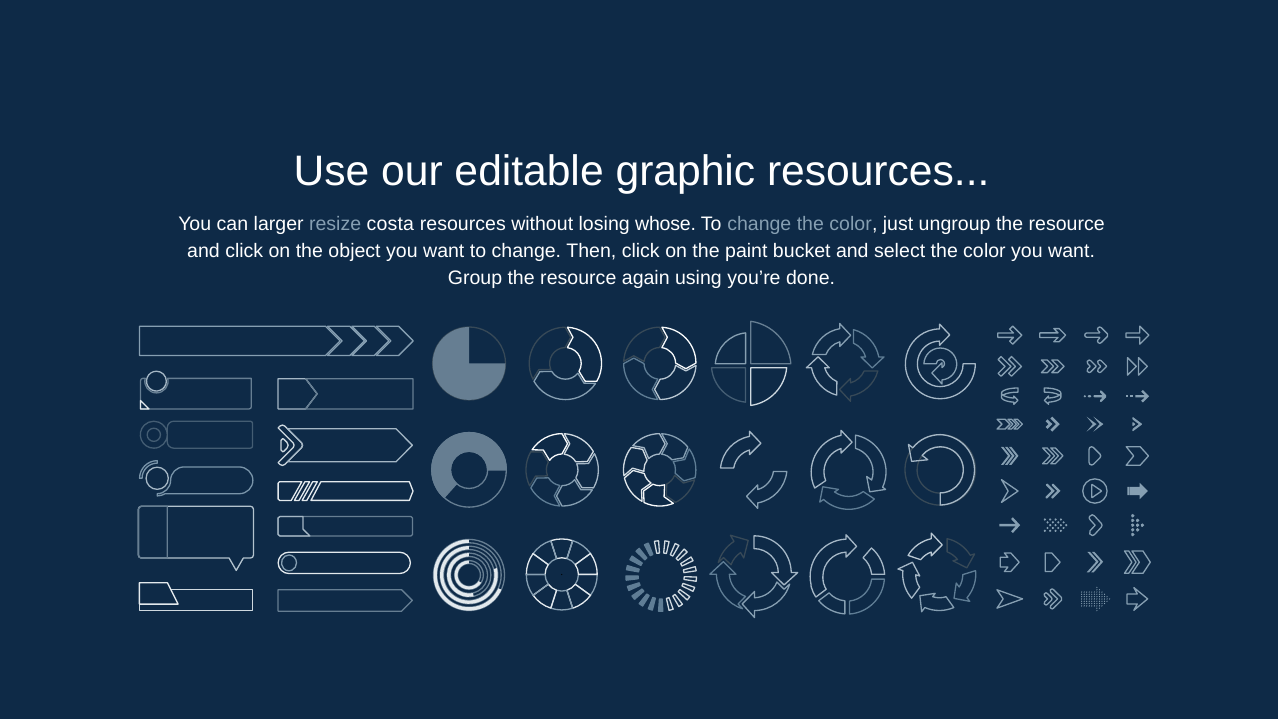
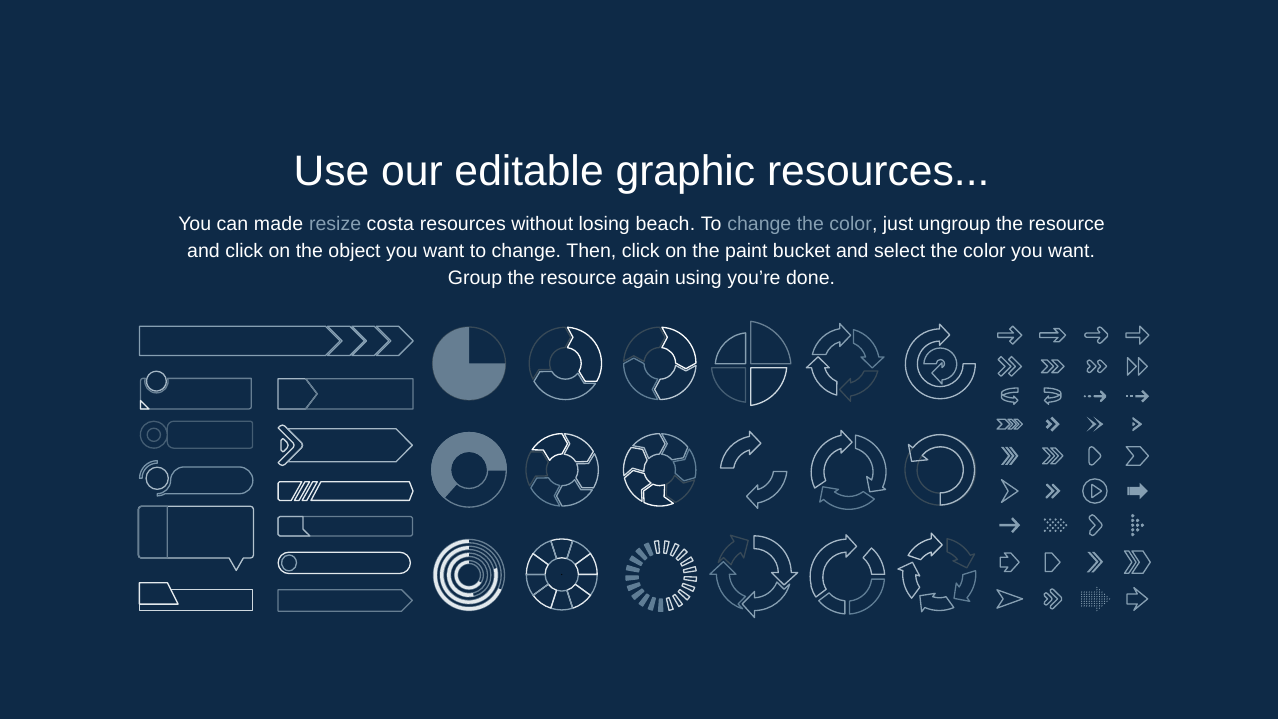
larger: larger -> made (279, 224)
whose: whose -> beach (665, 224)
